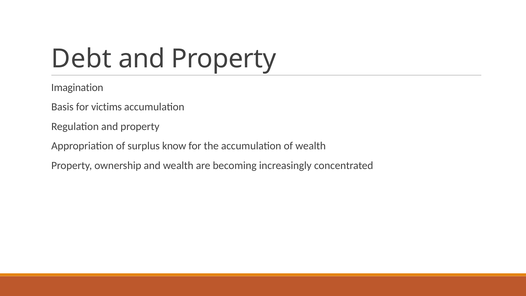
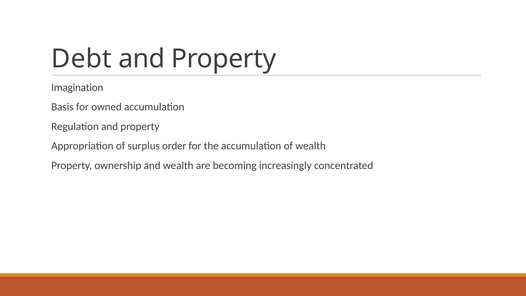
victims: victims -> owned (107, 107)
know: know -> order (174, 146)
